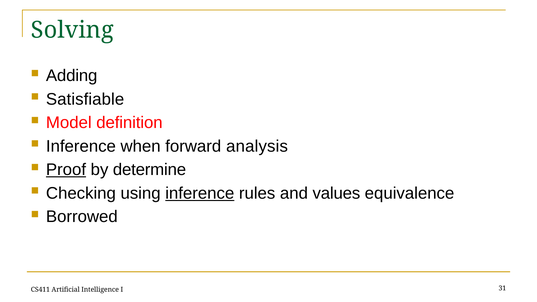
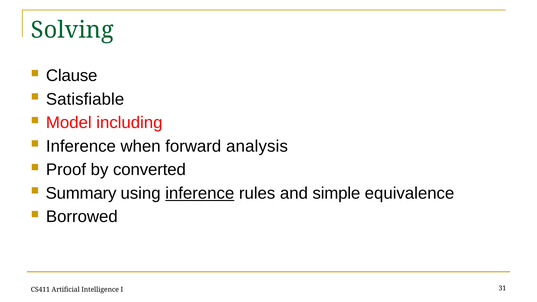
Adding: Adding -> Clause (72, 76)
definition: definition -> including (129, 123)
Proof underline: present -> none (66, 170)
determine: determine -> converted (149, 170)
Checking: Checking -> Summary (81, 193)
values: values -> simple (336, 193)
